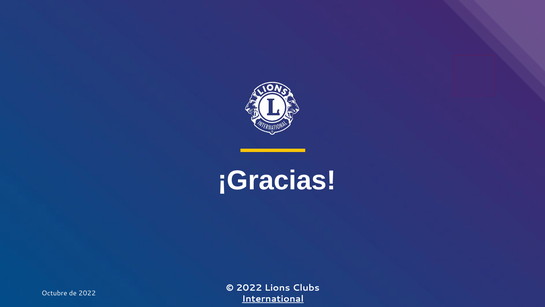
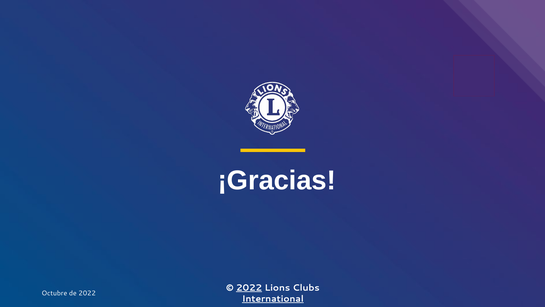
2022 underline: none -> present (249, 287)
